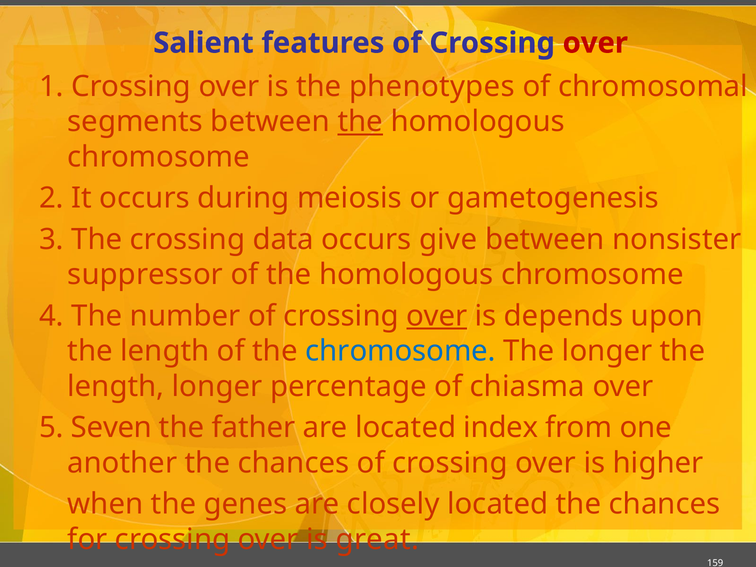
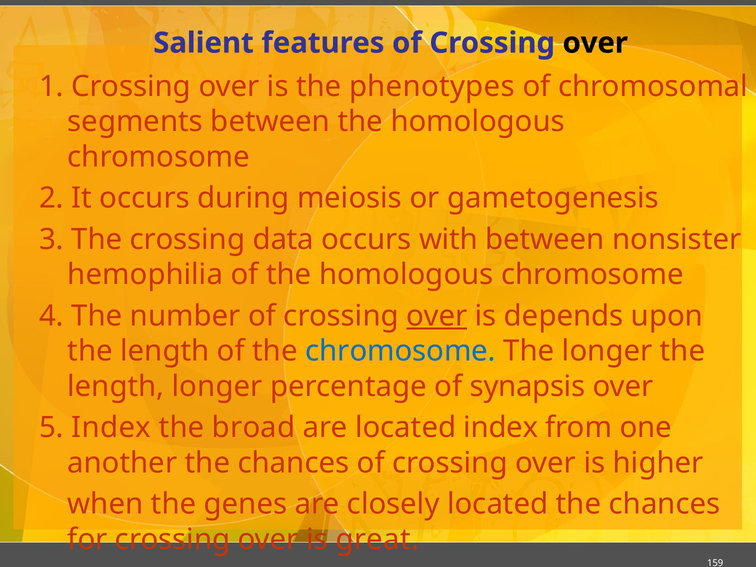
over colour: red -> black (595, 43)
the underline: present -> none (360, 122)
give: give -> with (448, 239)
suppressor: suppressor -> hemophilia (145, 275)
chiasma: chiasma -> synapsis (528, 387)
5 Seven: Seven -> Index (111, 428)
father: father -> broad (254, 428)
